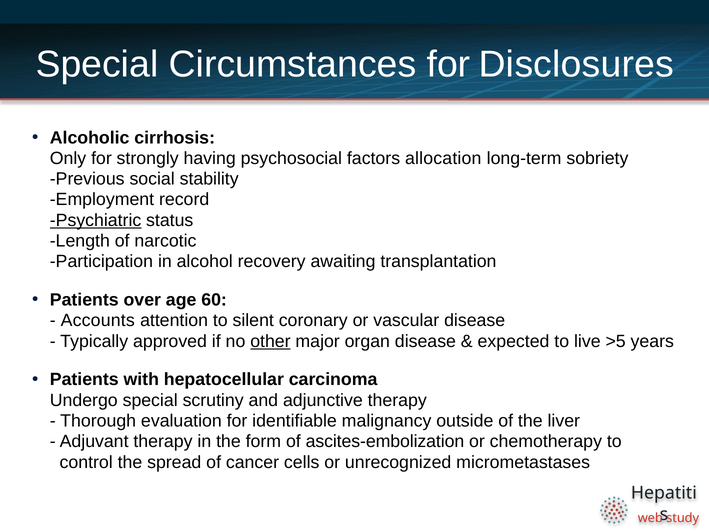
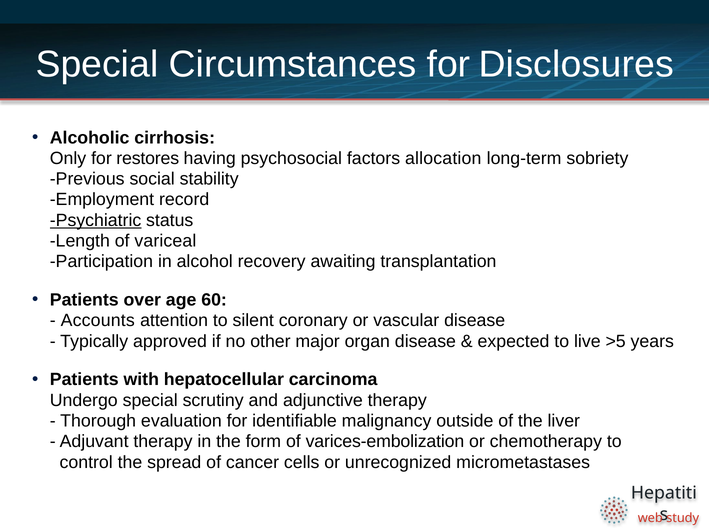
strongly: strongly -> restores (148, 159)
narcotic: narcotic -> variceal (165, 241)
other underline: present -> none (270, 342)
ascites-embolization: ascites-embolization -> varices-embolization (385, 442)
